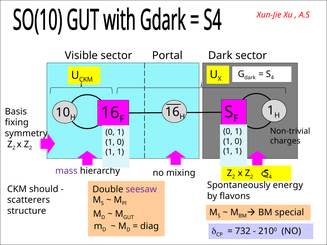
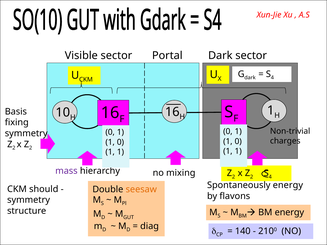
seesaw colour: purple -> orange (141, 190)
scatterers: scatterers -> symmetry (29, 200)
BM special: special -> energy (289, 213)
732: 732 -> 140 (243, 231)
